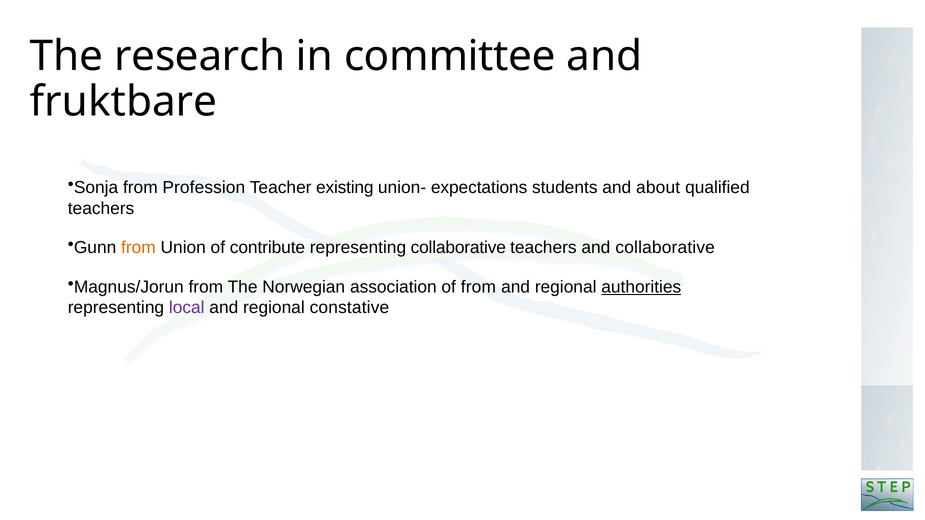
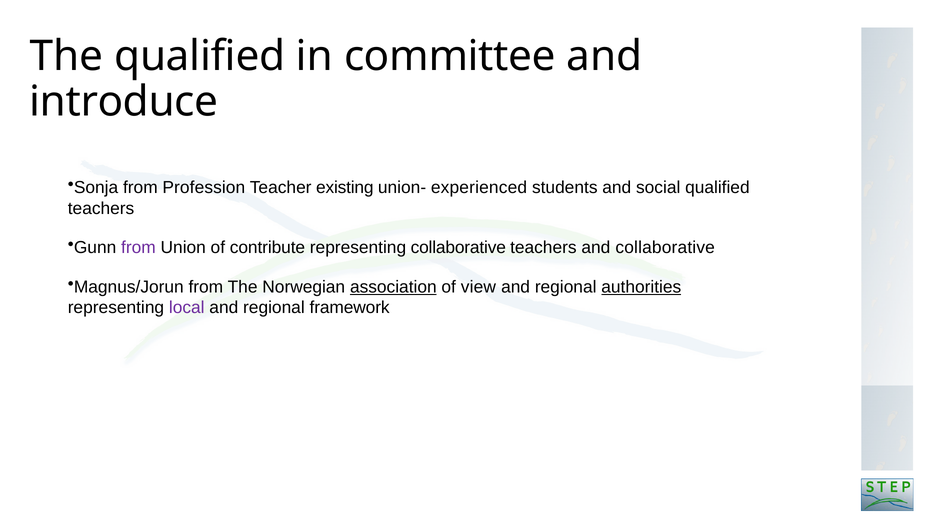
The research: research -> qualified (200, 56)
fruktbare: fruktbare -> introduce (124, 102)
expectations: expectations -> experienced (479, 188)
about: about -> social (658, 188)
from colour: orange -> purple (138, 248)
association underline: none -> present (393, 287)
of from: from -> view (478, 287)
constative: constative -> framework (350, 308)
